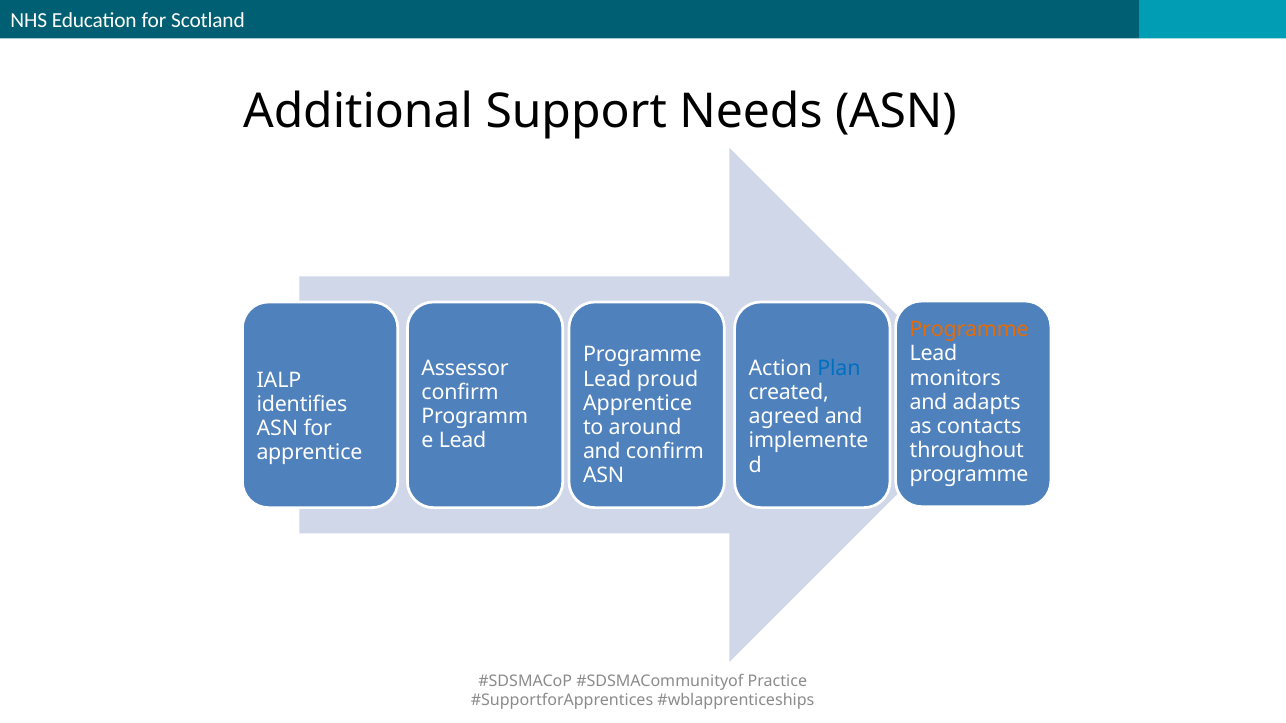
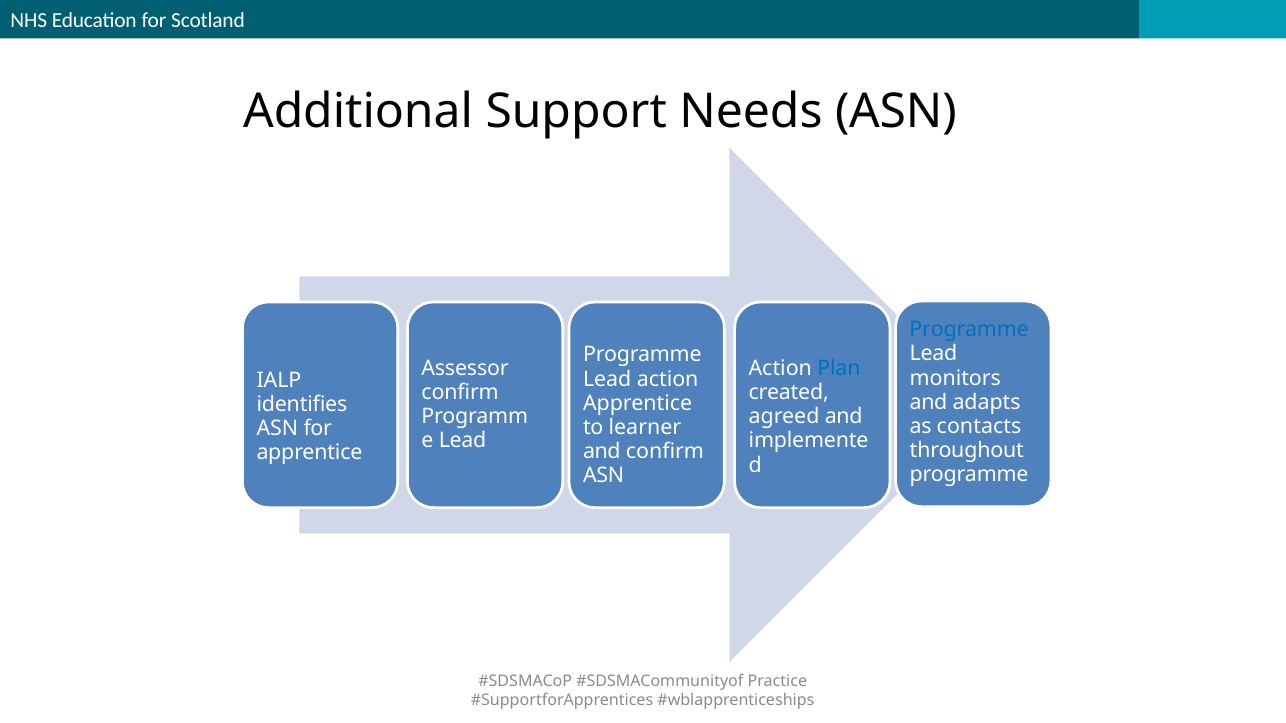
Programme colour: orange -> blue (969, 330)
Lead proud: proud -> action (668, 379)
around: around -> learner (645, 427)
